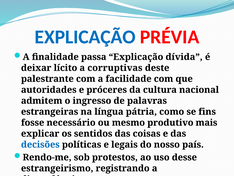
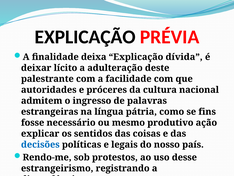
EXPLICAÇÃO colour: blue -> black (85, 37)
passa: passa -> deixa (94, 57)
corruptivas: corruptivas -> adulteração (115, 68)
mais: mais -> ação (206, 122)
